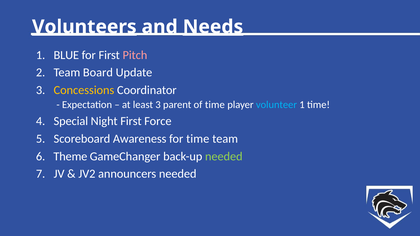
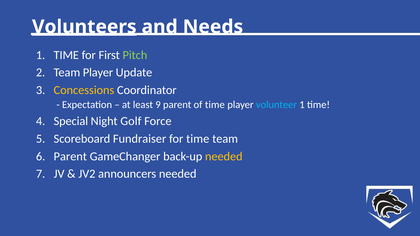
Needs underline: present -> none (213, 27)
BLUE: BLUE -> TIME (66, 55)
Pitch colour: pink -> light green (135, 55)
Team Board: Board -> Player (98, 73)
least 3: 3 -> 9 (158, 105)
Night First: First -> Golf (131, 121)
Awareness: Awareness -> Fundraiser (140, 139)
Theme: Theme -> Parent (70, 157)
needed colour: light green -> yellow (224, 157)
